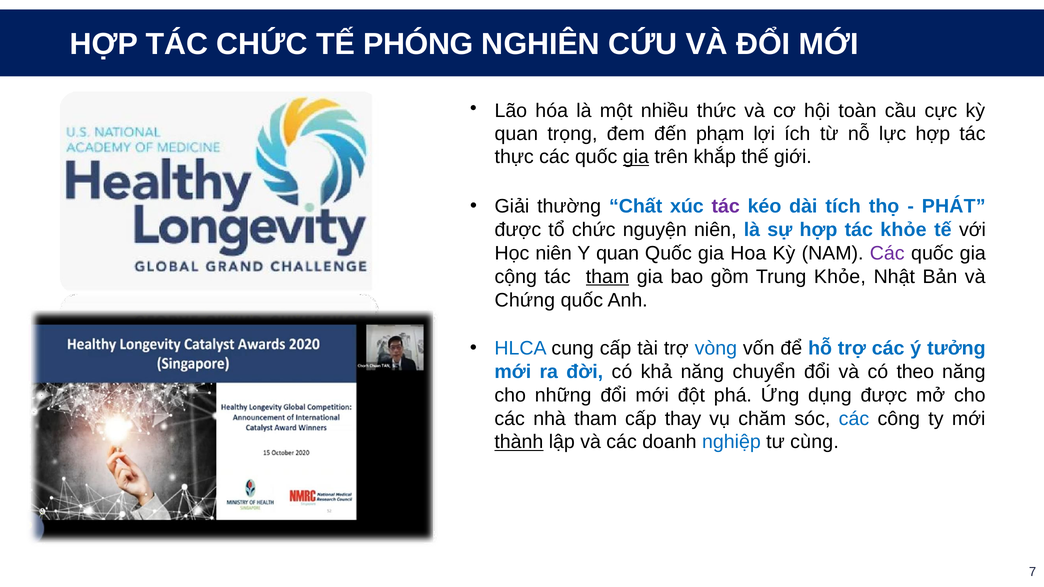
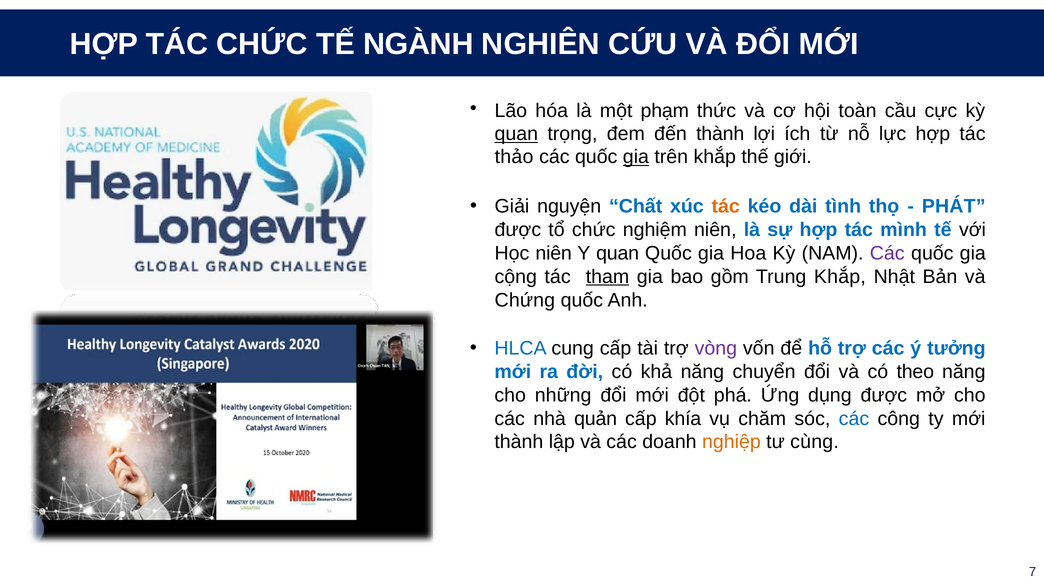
PHÓNG: PHÓNG -> NGÀNH (418, 44)
nhiều: nhiều -> phạm (665, 111)
quan underline: none -> present (516, 134)
đến phạm: phạm -> thành (720, 134)
thực: thực -> thảo (514, 157)
thường: thường -> nguyện (569, 206)
tác colour: purple -> orange (726, 206)
tích: tích -> tình (843, 206)
nguyện: nguyện -> nghiệm (655, 230)
tác khỏe: khỏe -> mình (904, 230)
Trung Khỏe: Khỏe -> Khắp (840, 277)
vòng colour: blue -> purple (716, 348)
nhà tham: tham -> quản (596, 419)
thay: thay -> khía (683, 419)
thành underline: present -> none (519, 442)
nghiệp colour: blue -> orange (731, 442)
